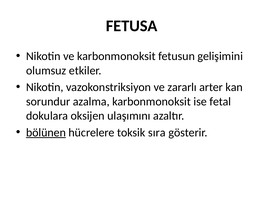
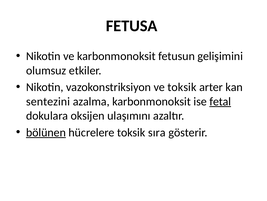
ve zararlı: zararlı -> toksik (182, 87)
sorundur: sorundur -> sentezini (48, 101)
fetal underline: none -> present (220, 101)
